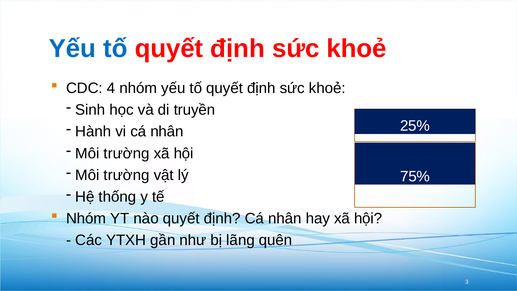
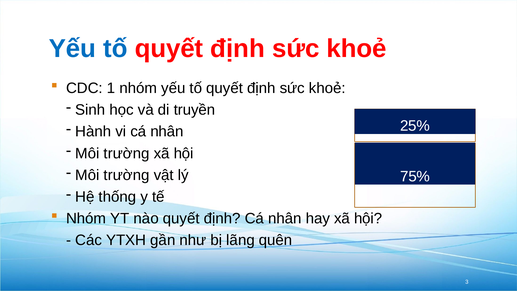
4: 4 -> 1 (111, 88)
